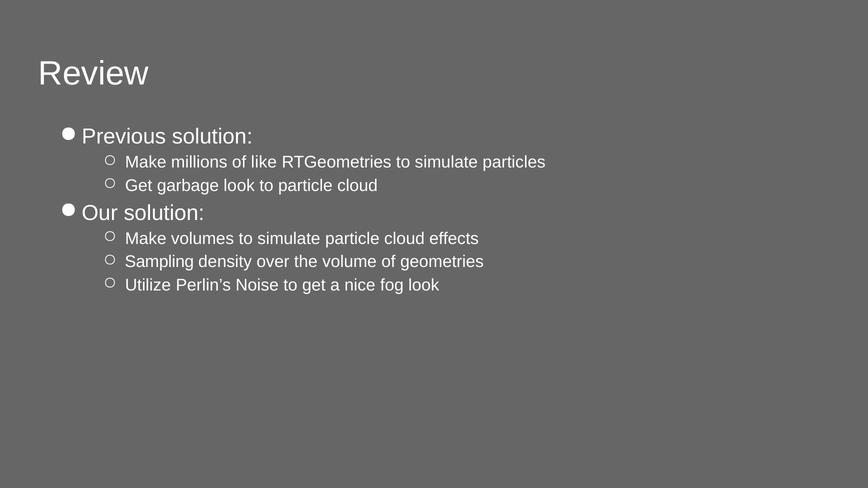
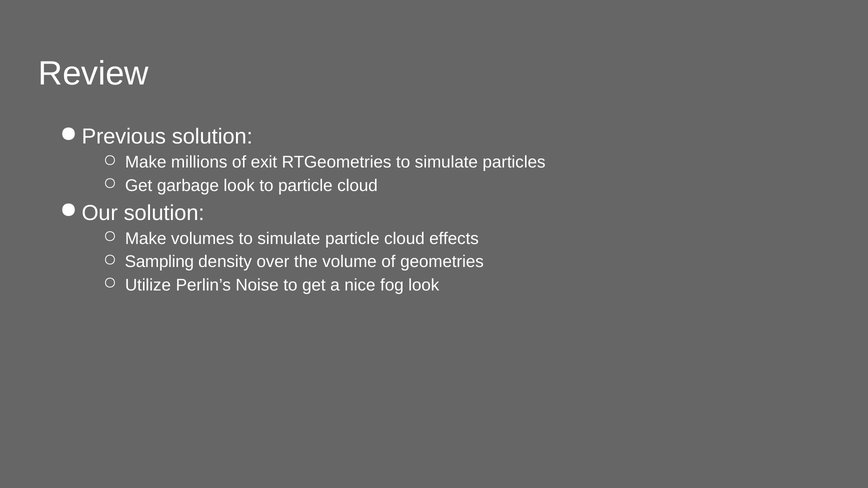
like: like -> exit (264, 162)
